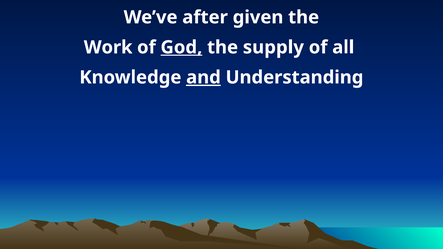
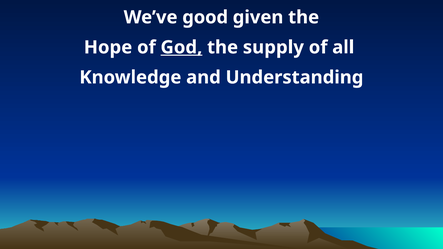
after: after -> good (205, 17)
Work: Work -> Hope (108, 47)
and underline: present -> none (203, 77)
